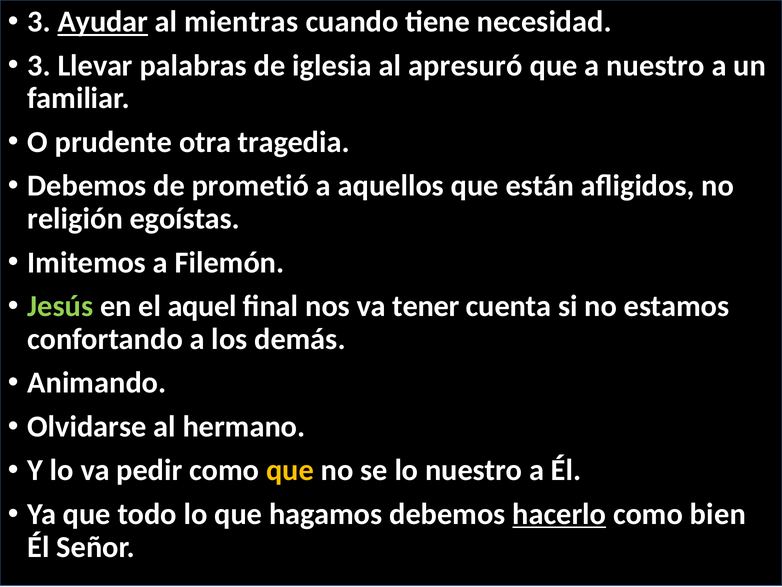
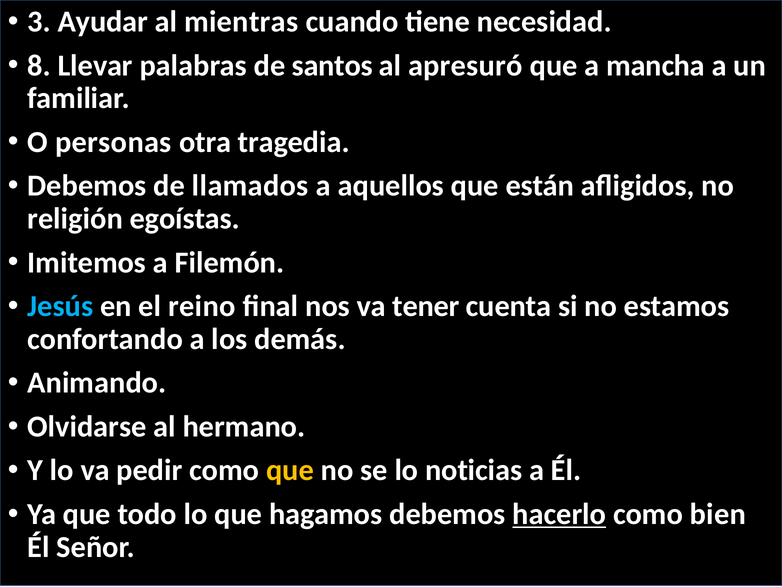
Ayudar underline: present -> none (103, 22)
3: 3 -> 8 (39, 65)
iglesia: iglesia -> santos (332, 65)
a nuestro: nuestro -> mancha (656, 65)
prudente: prudente -> personas (113, 142)
prometió: prometió -> llamados (250, 186)
Jesús colour: light green -> light blue (60, 306)
aquel: aquel -> reino (202, 306)
lo nuestro: nuestro -> noticias (474, 470)
